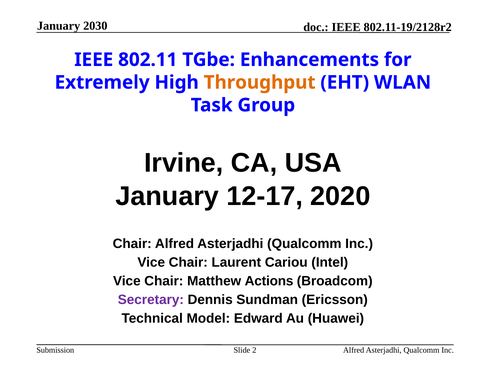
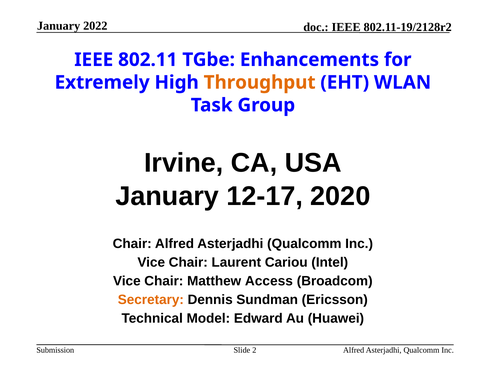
2030: 2030 -> 2022 (95, 26)
Actions: Actions -> Access (269, 281)
Secretary colour: purple -> orange (151, 299)
